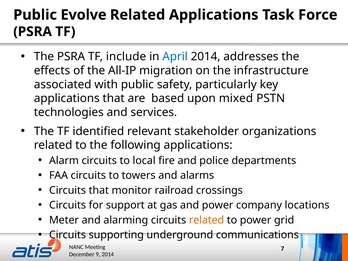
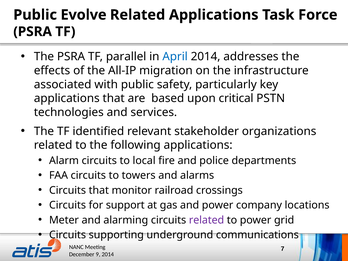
include: include -> parallel (126, 57)
mixed: mixed -> critical (236, 98)
related colour: orange -> purple (207, 220)
